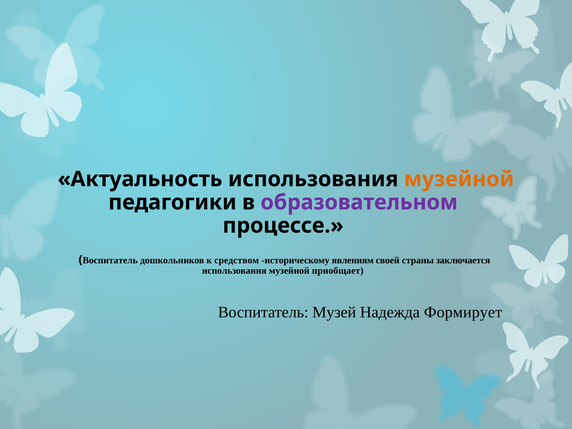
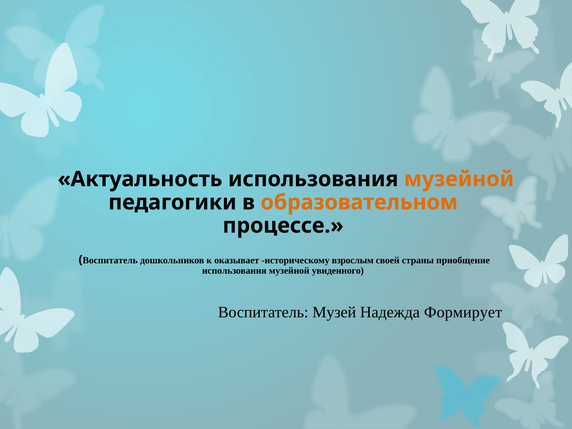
образовательном colour: purple -> orange (359, 202)
средством: средством -> оказывает (237, 260)
явлениям: явлениям -> взрослым (353, 260)
заключается: заключается -> приобщение (463, 260)
приобщает: приобщает -> увиденного (338, 271)
